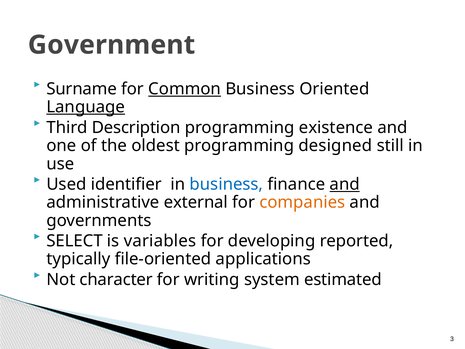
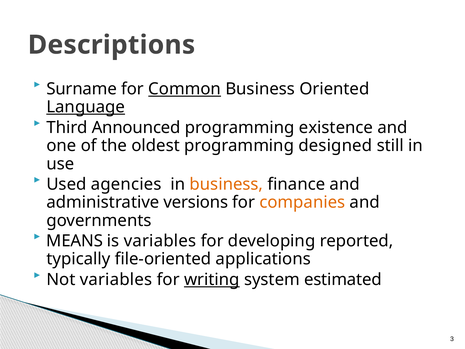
Government: Government -> Descriptions (112, 45)
Description: Description -> Announced (136, 127)
identifier: identifier -> agencies (126, 184)
business colour: blue -> orange (226, 184)
and underline: present -> none (345, 184)
external: external -> versions (196, 202)
SELECT: SELECT -> MEANS (75, 241)
Not character: character -> variables (116, 279)
writing underline: none -> present (212, 279)
